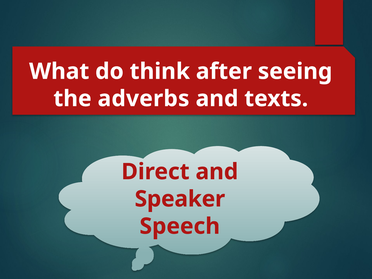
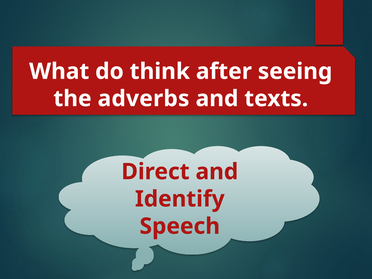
Speaker: Speaker -> Identify (180, 199)
